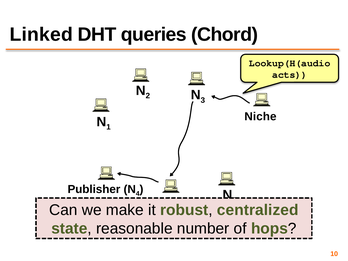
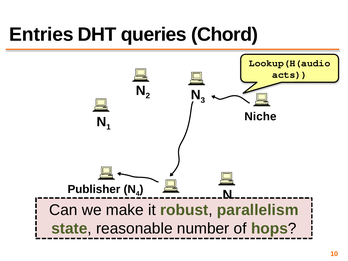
Linked: Linked -> Entries (41, 35)
centralized: centralized -> parallelism (258, 210)
